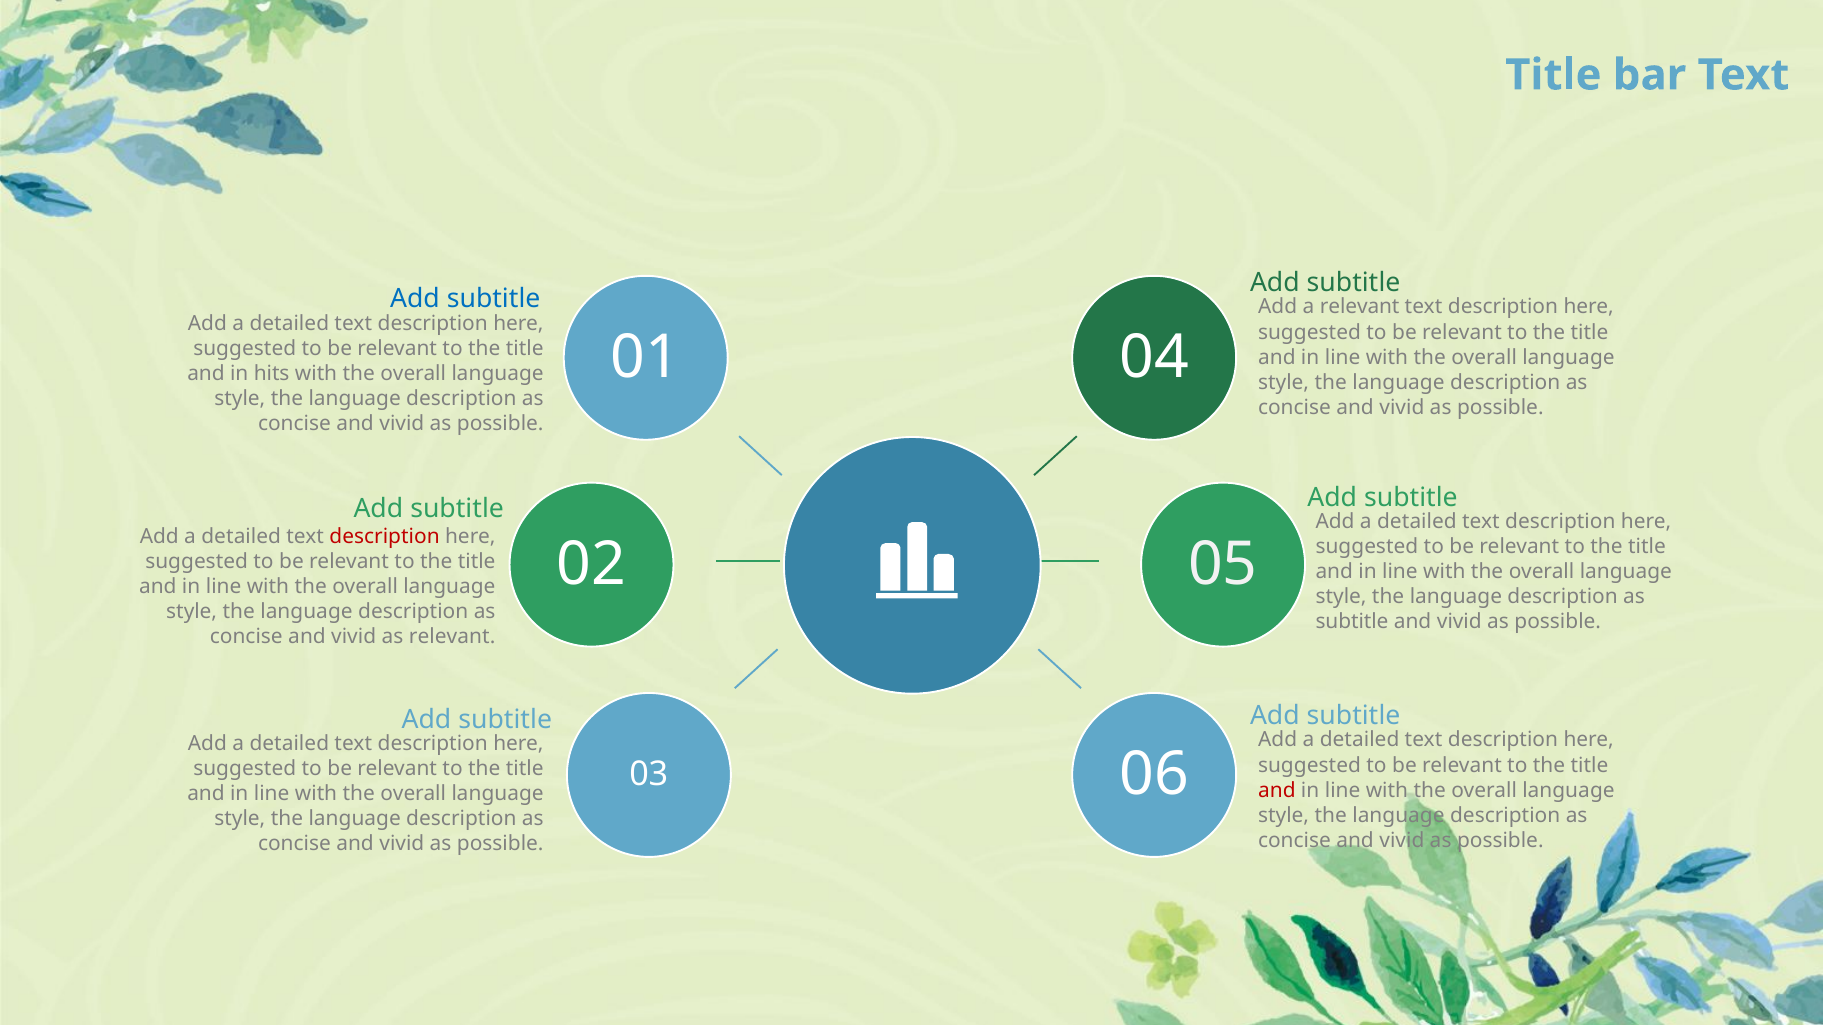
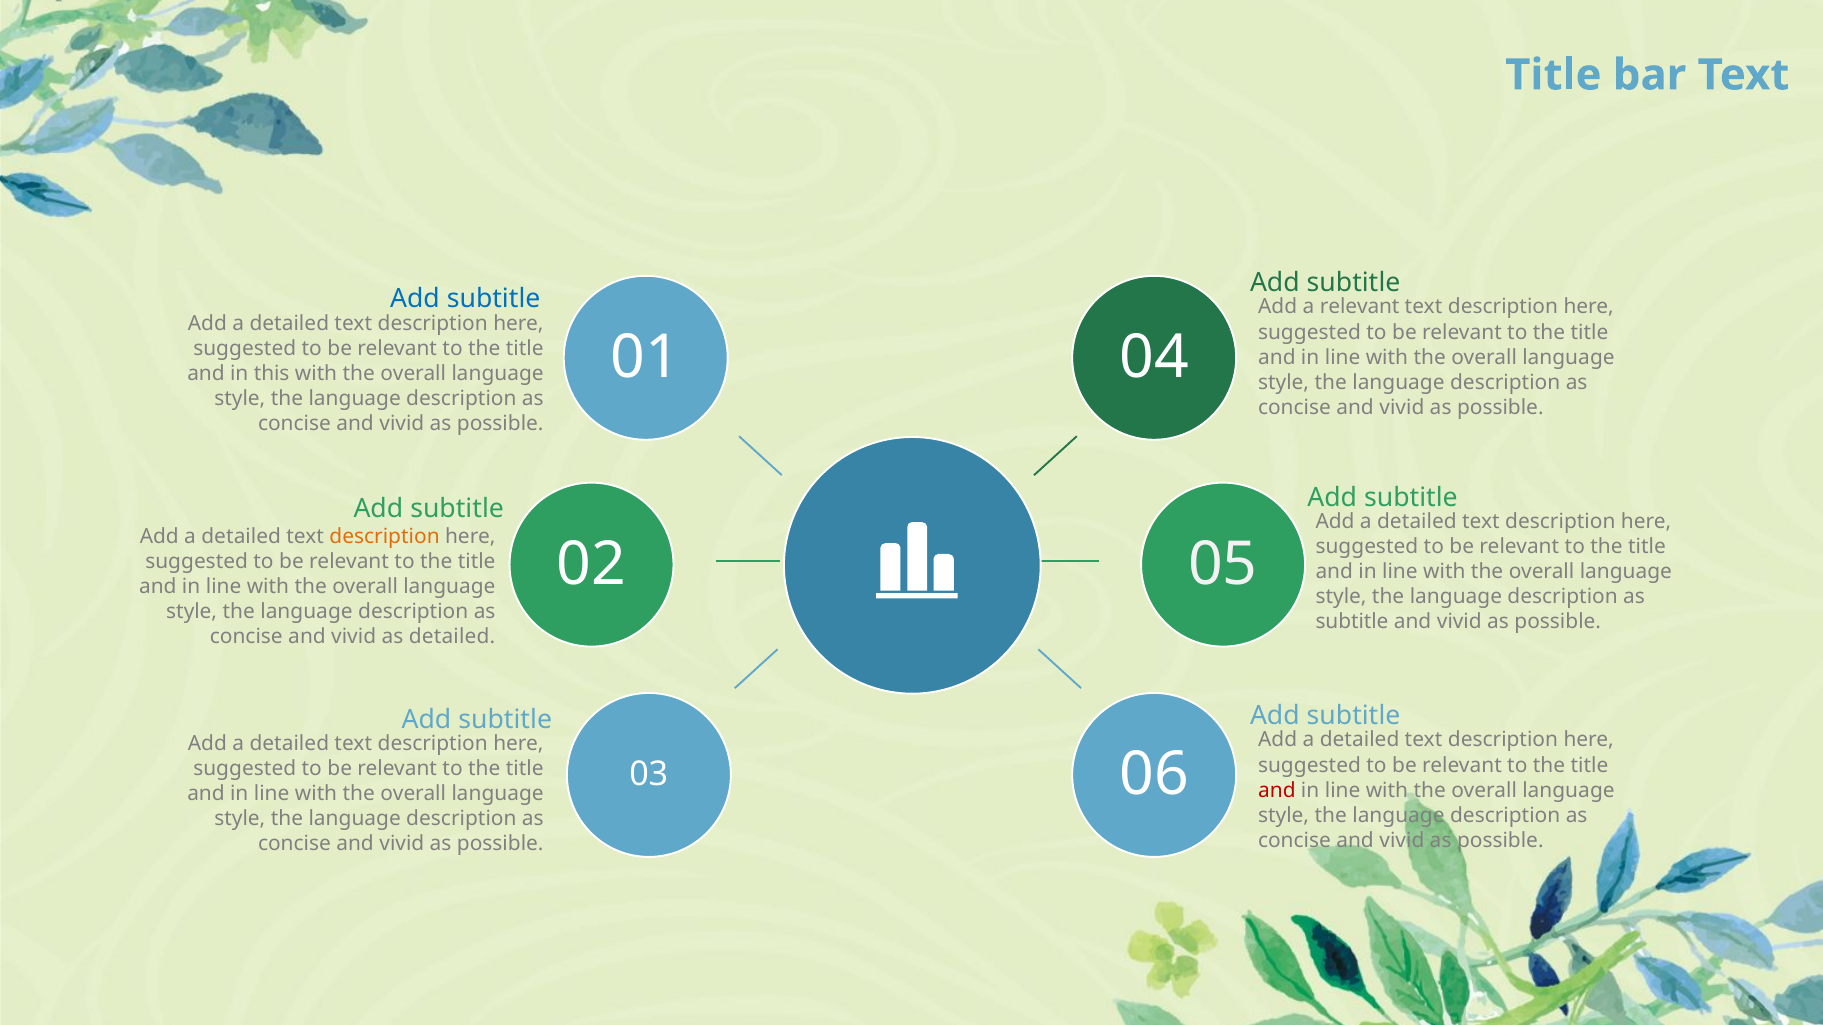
hits: hits -> this (272, 374)
description colour: red -> orange (385, 537)
as relevant: relevant -> detailed (452, 637)
